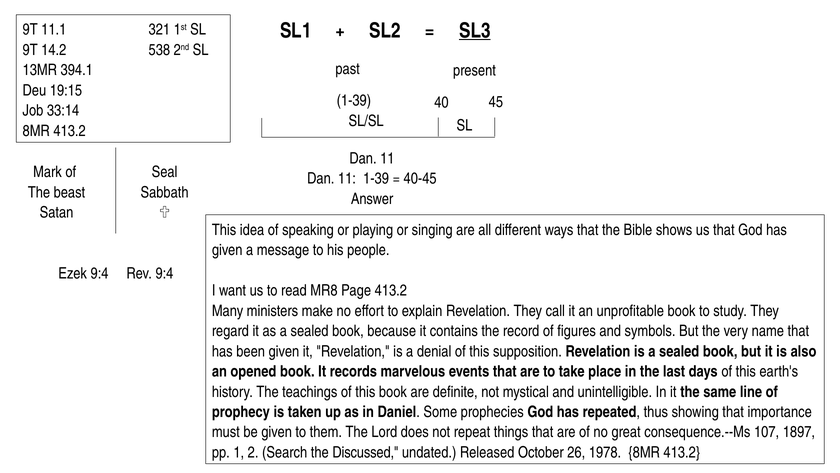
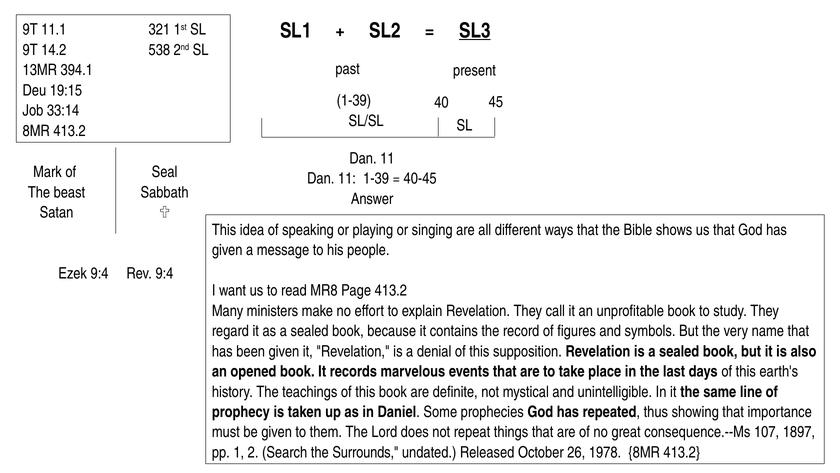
Discussed: Discussed -> Surrounds (365, 452)
